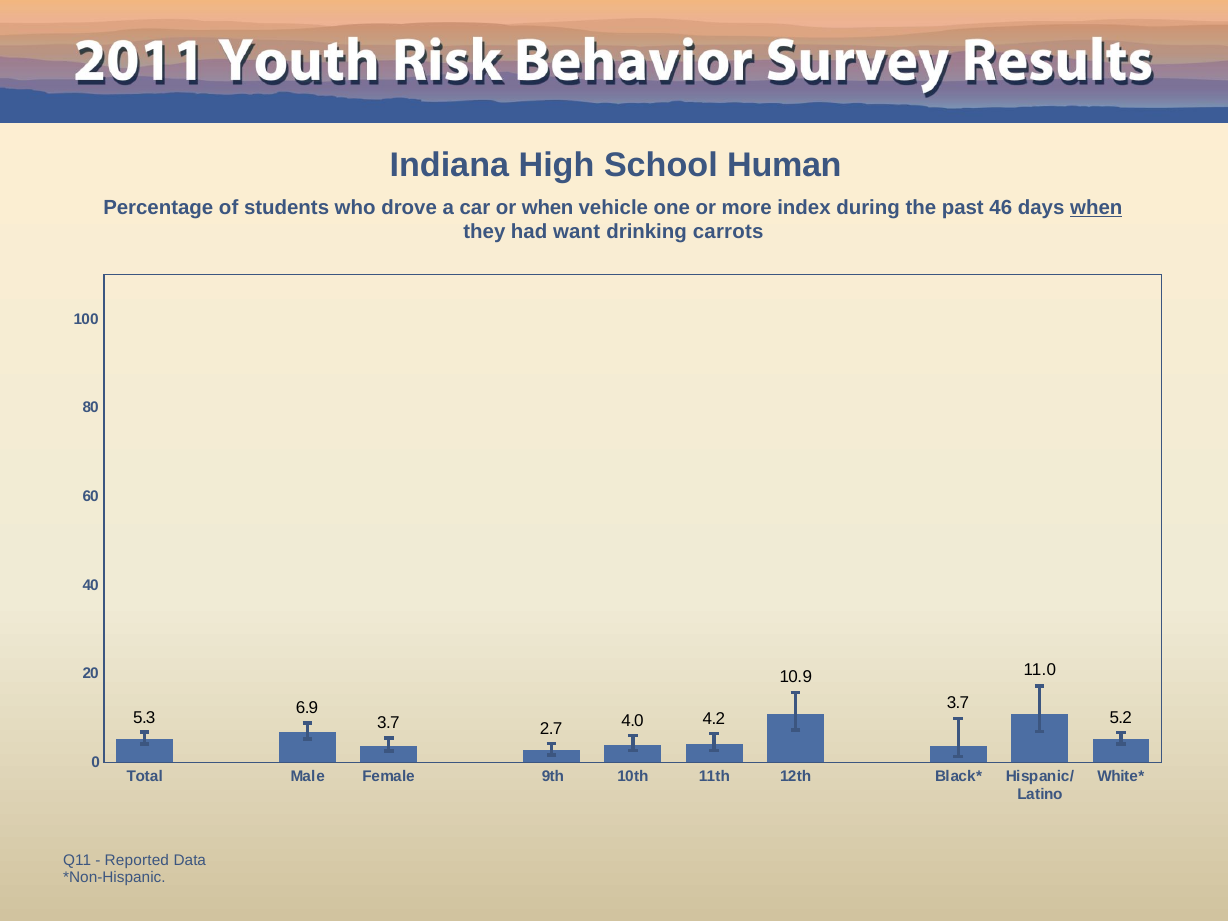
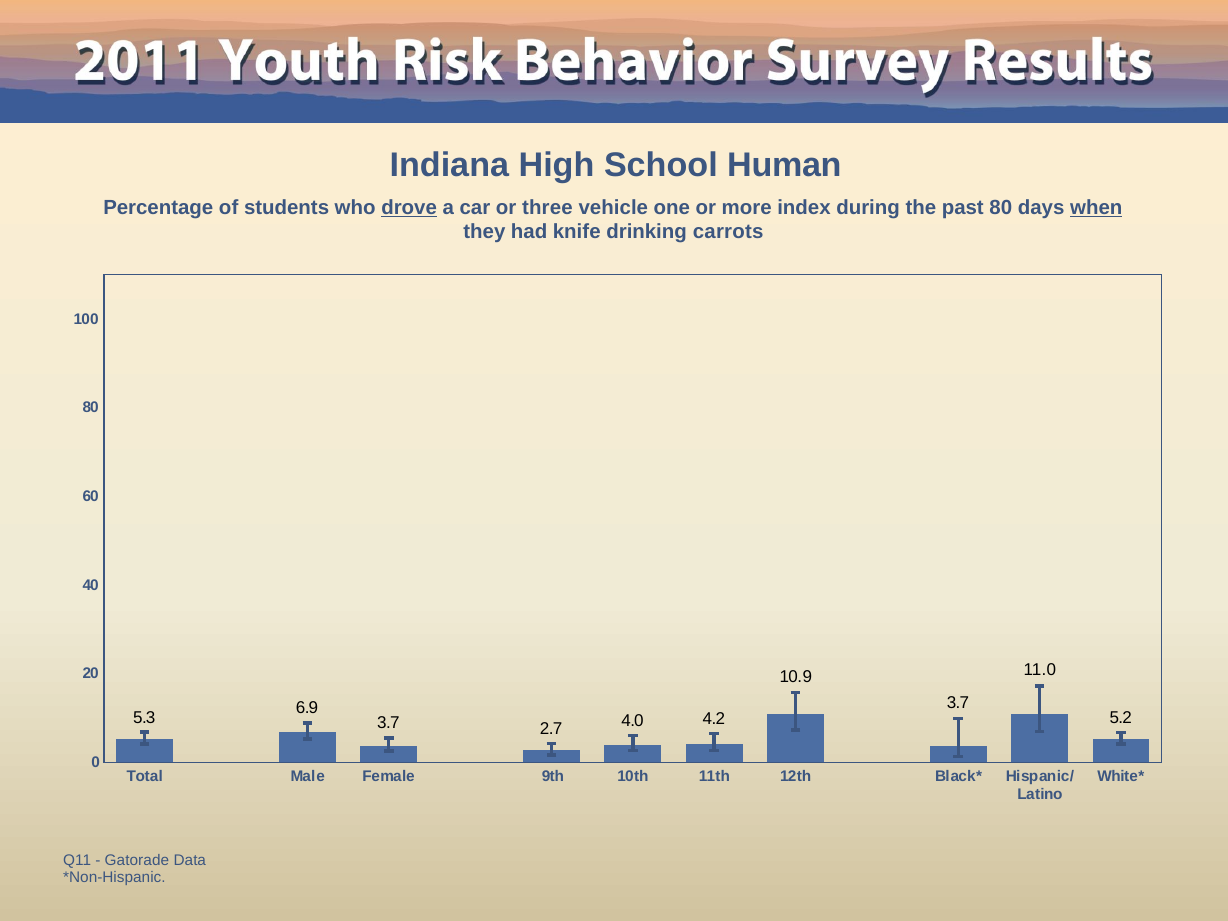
drove underline: none -> present (409, 207)
or when: when -> three (547, 207)
past 46: 46 -> 80 (1001, 207)
want: want -> knife (577, 232)
Reported: Reported -> Gatorade (137, 861)
